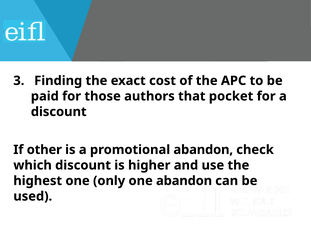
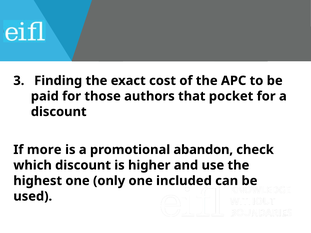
other: other -> more (44, 150)
one abandon: abandon -> included (184, 181)
